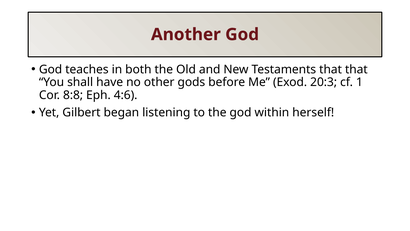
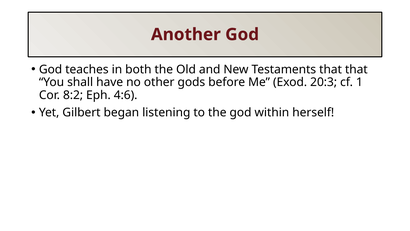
8:8: 8:8 -> 8:2 (73, 95)
